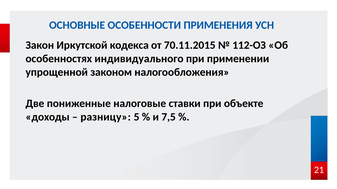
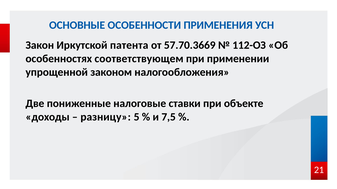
кодекса: кодекса -> патента (129, 45)
70.11.2015: 70.11.2015 -> 57.70.3669 (190, 45)
индивидуального: индивидуального -> соответствующем (139, 59)
